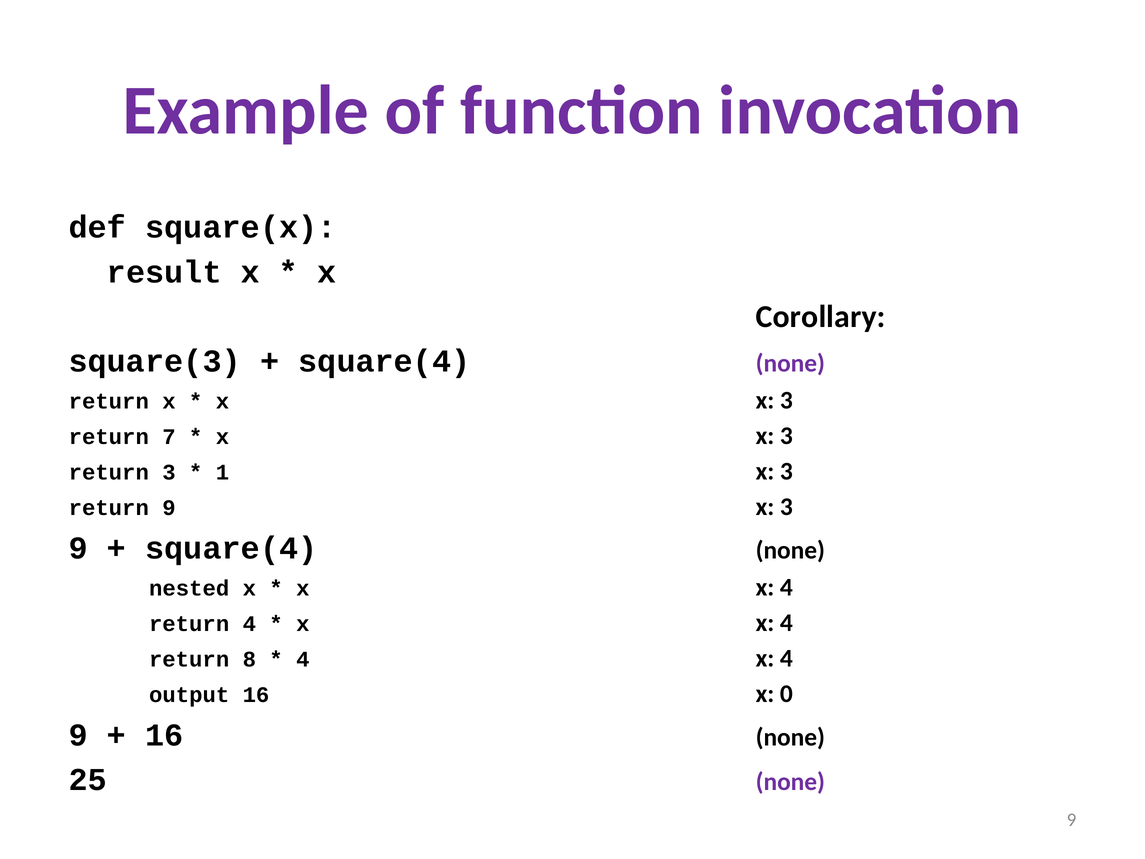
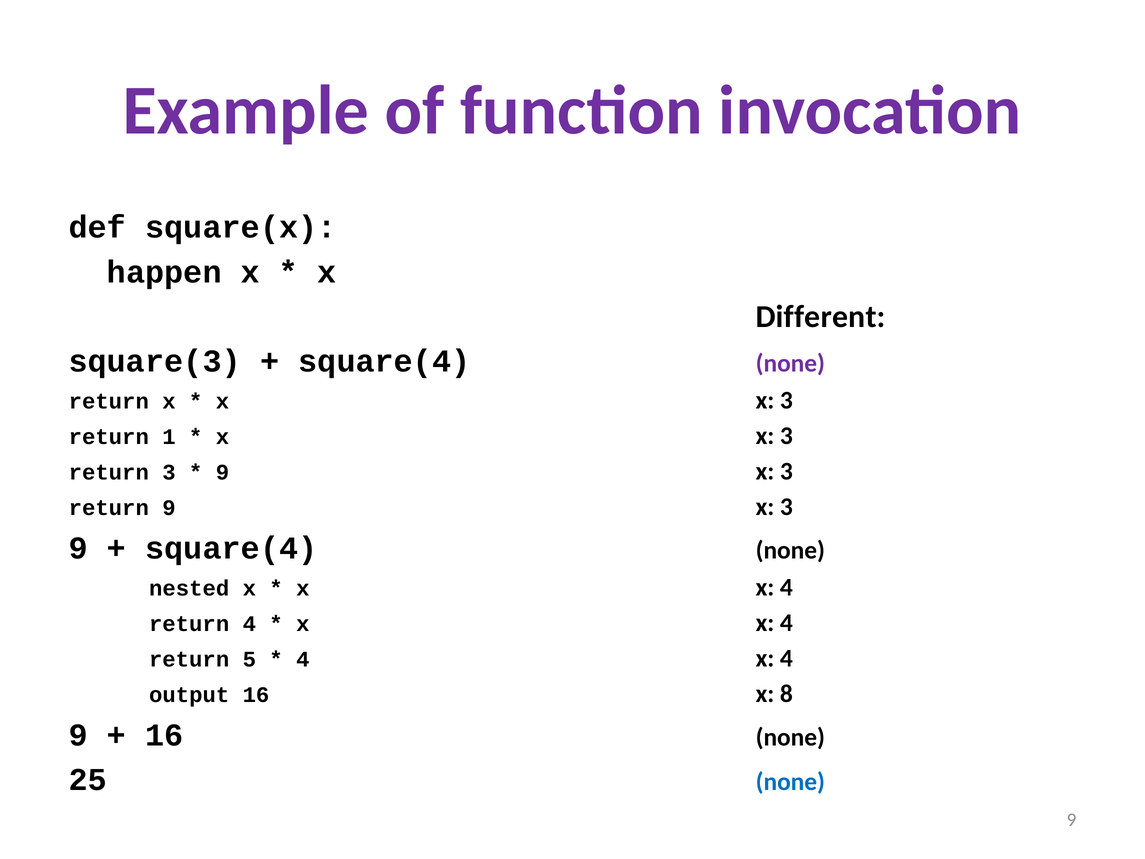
result: result -> happen (164, 272)
Corollary: Corollary -> Different (821, 316)
7: 7 -> 1 (169, 437)
1: 1 -> 9 (223, 472)
8: 8 -> 5 (249, 659)
0: 0 -> 8 (786, 694)
none colour: purple -> blue (790, 782)
